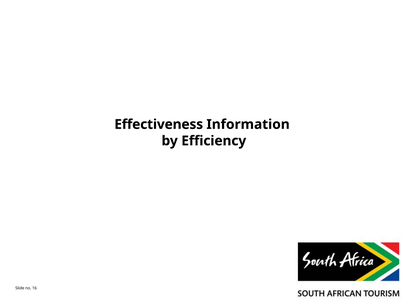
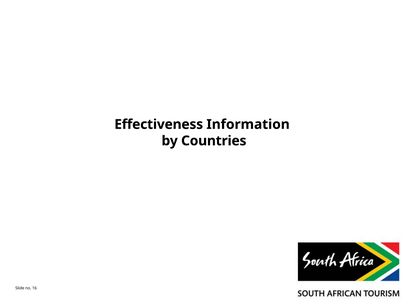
Efficiency: Efficiency -> Countries (214, 141)
